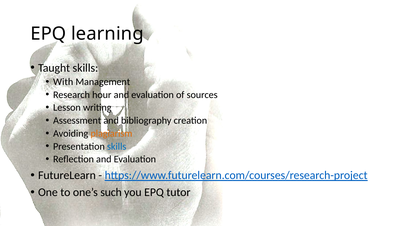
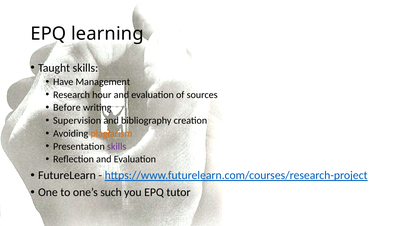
With: With -> Have (63, 82)
Lesson: Lesson -> Before (67, 107)
Assessment: Assessment -> Supervision (77, 120)
skills colour: blue -> purple (117, 146)
